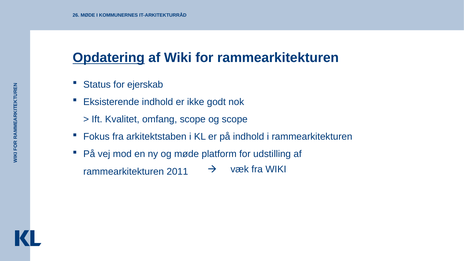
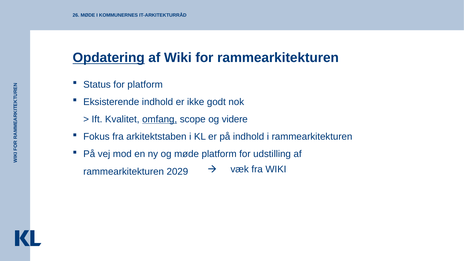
for ejerskab: ejerskab -> platform (145, 85)
omfang underline: none -> present (160, 119)
og scope: scope -> videre (235, 119)
2011: 2011 -> 2029 (177, 172)
